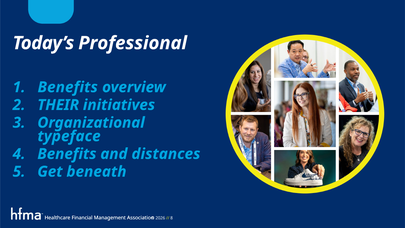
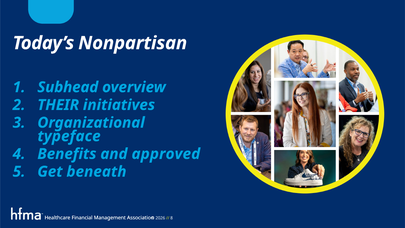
Professional: Professional -> Nonpartisan (133, 43)
Benefits: Benefits -> Subhead (68, 87)
distances: distances -> approved (166, 154)
